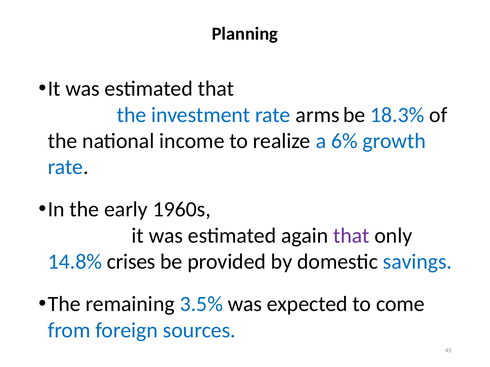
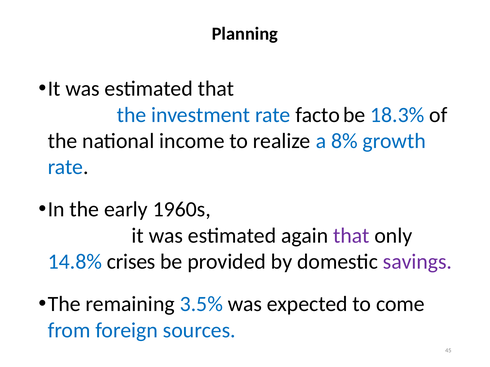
arms: arms -> facto (318, 115)
6%: 6% -> 8% (344, 141)
savings colour: blue -> purple (417, 262)
